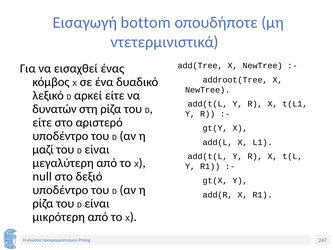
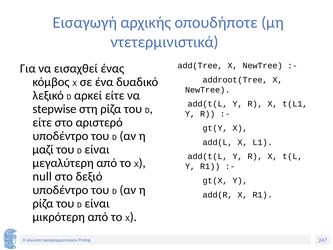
bottom: bottom -> αρχικής (146, 23)
δυνατών: δυνατών -> stepwise (54, 109)
